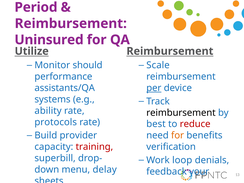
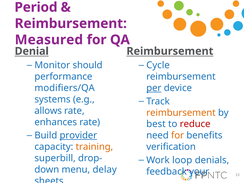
Uninsured: Uninsured -> Measured (49, 40)
Utilize: Utilize -> Denial (32, 51)
Scale: Scale -> Cycle (158, 65)
assistants/QA: assistants/QA -> modifiers/QA (65, 88)
ability: ability -> allows (48, 111)
reimbursement colour: black -> orange (181, 113)
protocols: protocols -> enhances (56, 122)
provider underline: none -> present (78, 135)
training colour: red -> orange (94, 147)
